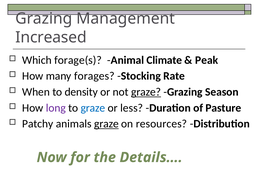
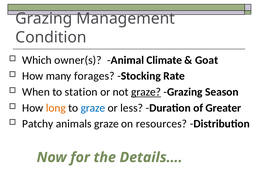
Increased: Increased -> Condition (51, 37)
forage(s: forage(s -> owner(s (78, 60)
Peak: Peak -> Goat (207, 60)
density: density -> station (81, 92)
long colour: purple -> orange (56, 108)
Pasture: Pasture -> Greater (223, 108)
graze underline: present -> none (106, 124)
